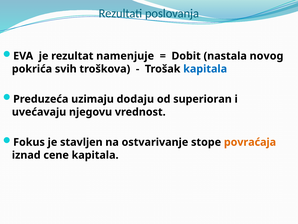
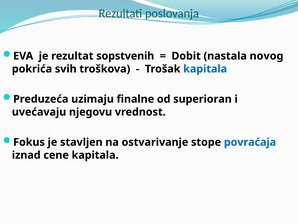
namenjuje: namenjuje -> sopstvenih (125, 56)
dodaju: dodaju -> finalne (135, 99)
povraćaja colour: orange -> blue (250, 142)
